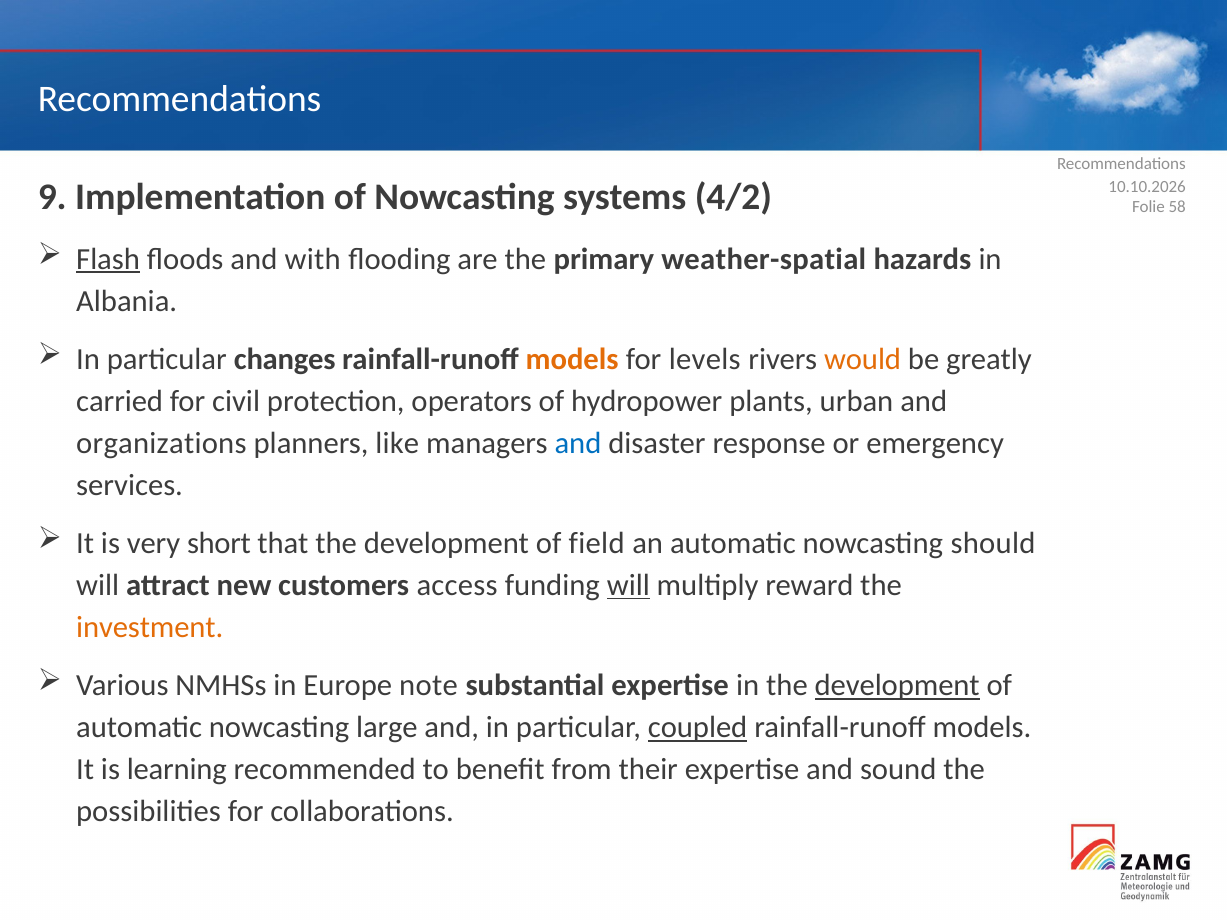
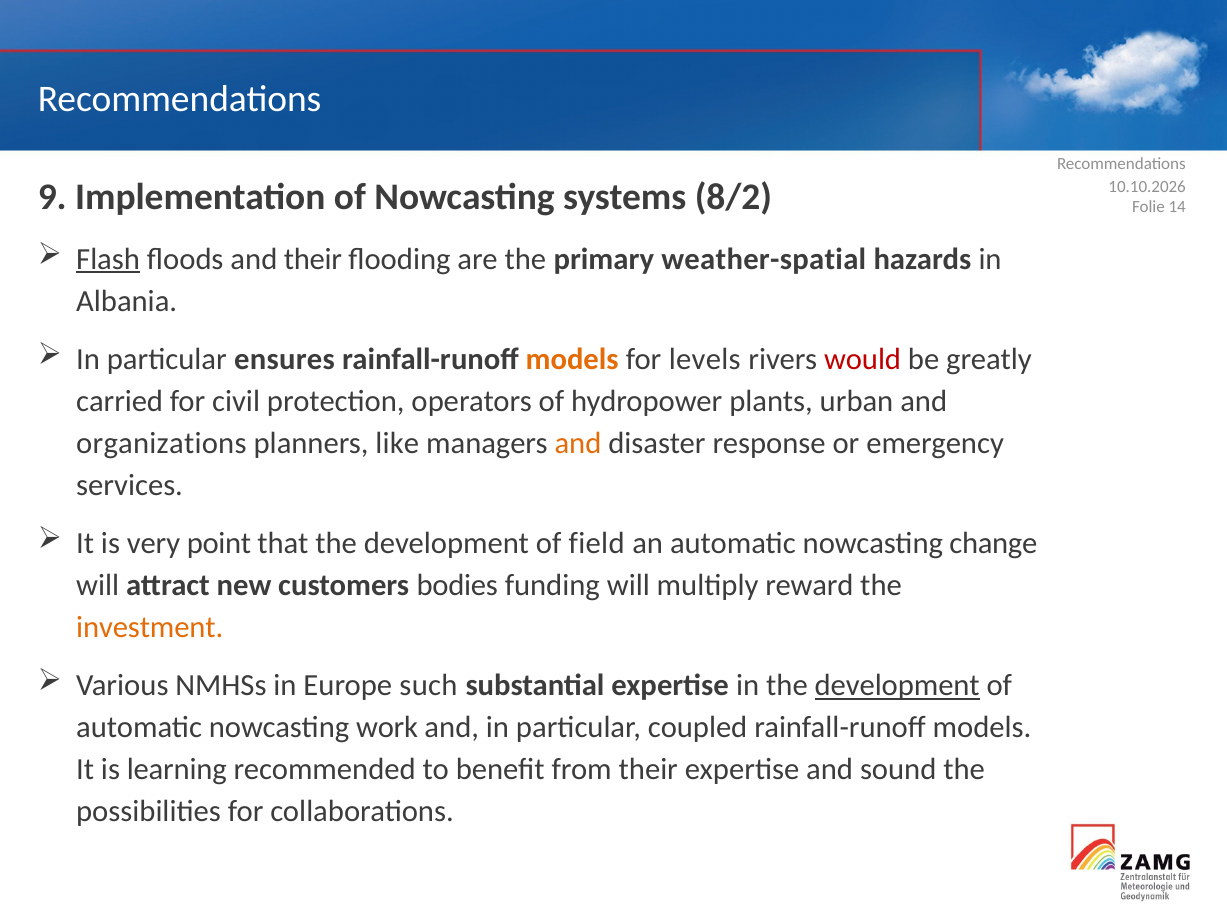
4/2: 4/2 -> 8/2 (733, 197)
58: 58 -> 14 (1177, 207)
and with: with -> their (313, 259)
changes: changes -> ensures (284, 360)
would colour: orange -> red (863, 360)
and colour: blue -> orange (578, 443)
short: short -> point (219, 544)
should: should -> change (993, 544)
access: access -> bodies (457, 586)
will underline: present -> none (628, 586)
note: note -> such (428, 686)
large: large -> work (387, 728)
coupled underline: present -> none (698, 728)
